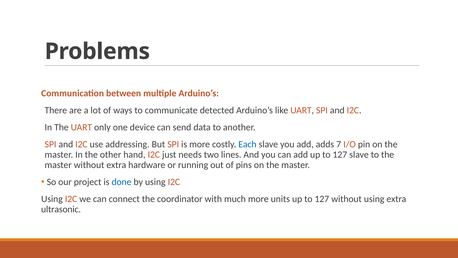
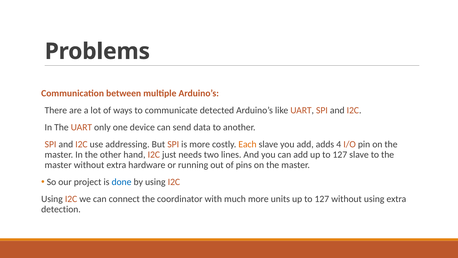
Each colour: blue -> orange (247, 144)
7: 7 -> 4 (339, 144)
ultrasonic: ultrasonic -> detection (61, 209)
